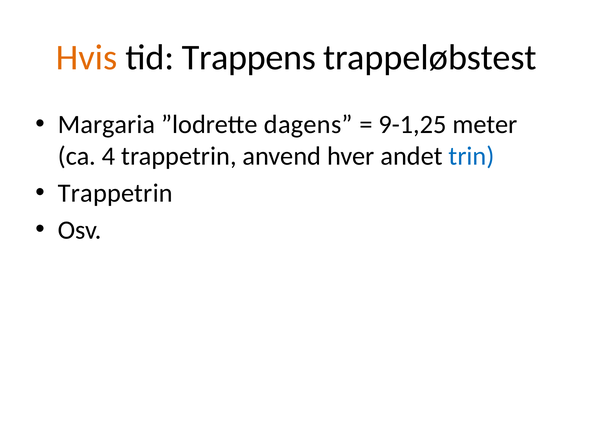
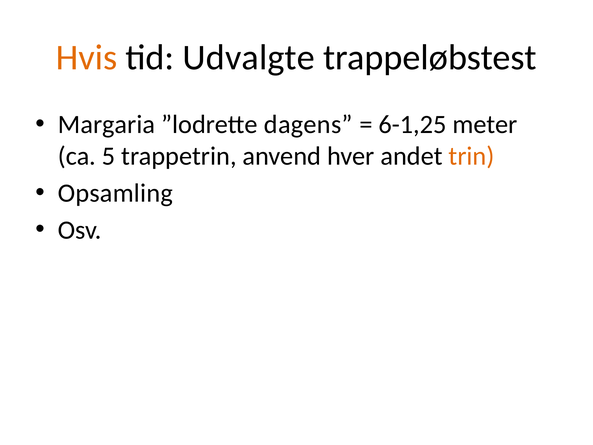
Trappens: Trappens -> Udvalgte (249, 57)
9-1,25: 9-1,25 -> 6-1,25 (413, 124)
4: 4 -> 5 (109, 156)
trin colour: blue -> orange (471, 156)
Trappetrin: Trappetrin -> Opsamling (115, 193)
